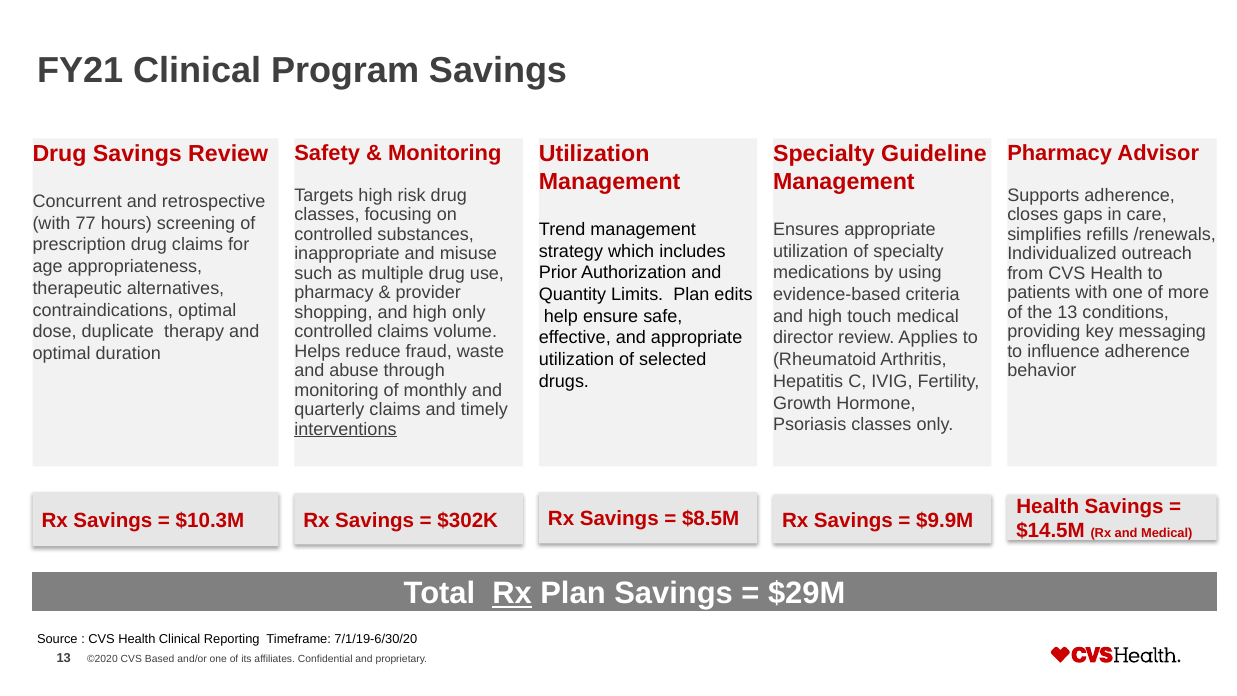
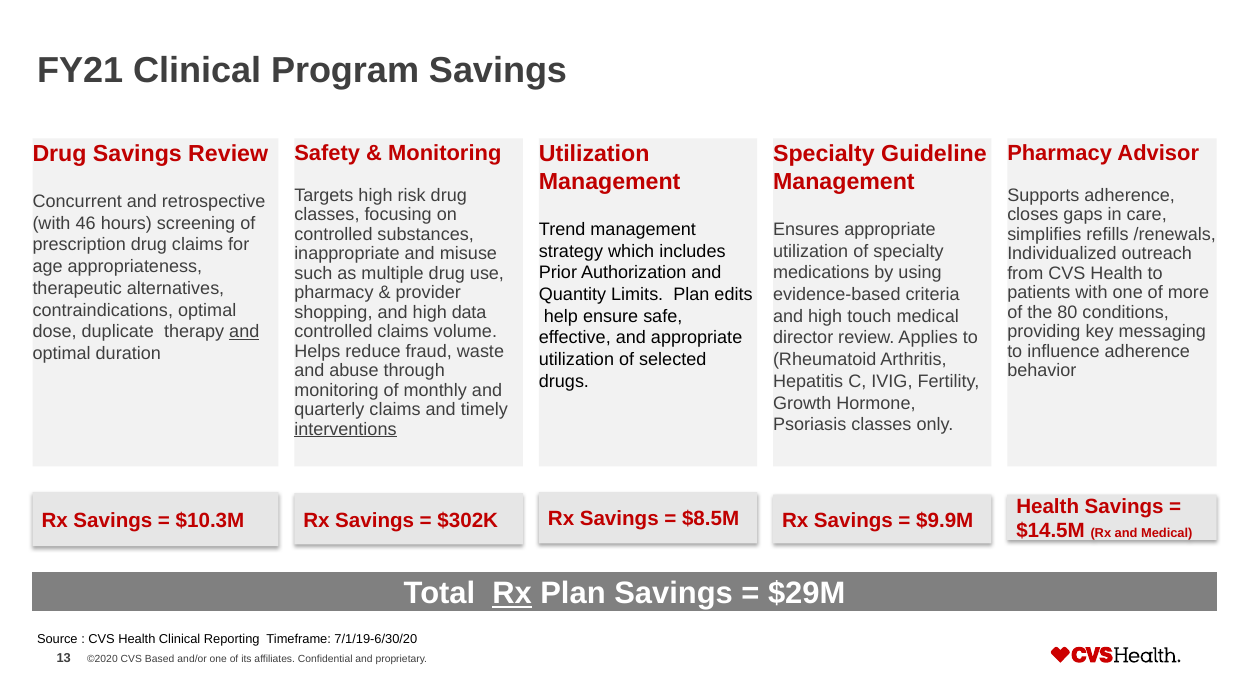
77: 77 -> 46 (86, 223)
high only: only -> data (469, 312)
the 13: 13 -> 80 (1067, 312)
and underline: none -> present (244, 332)
